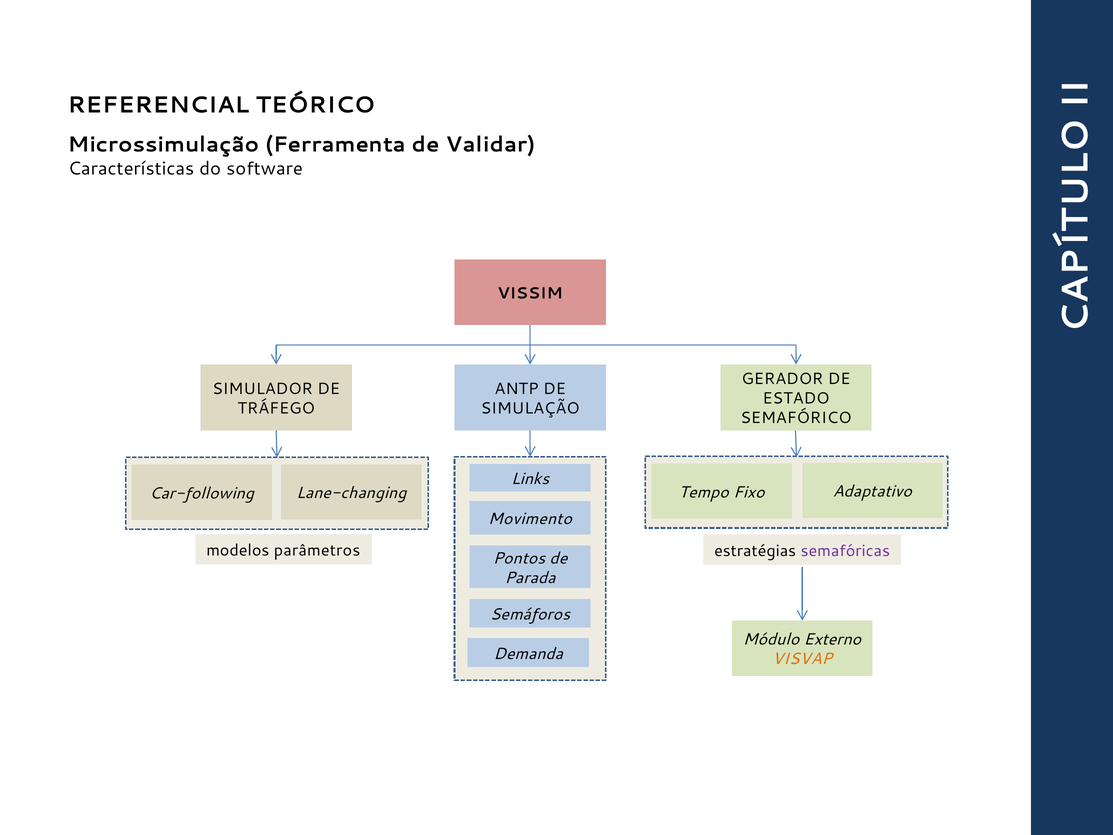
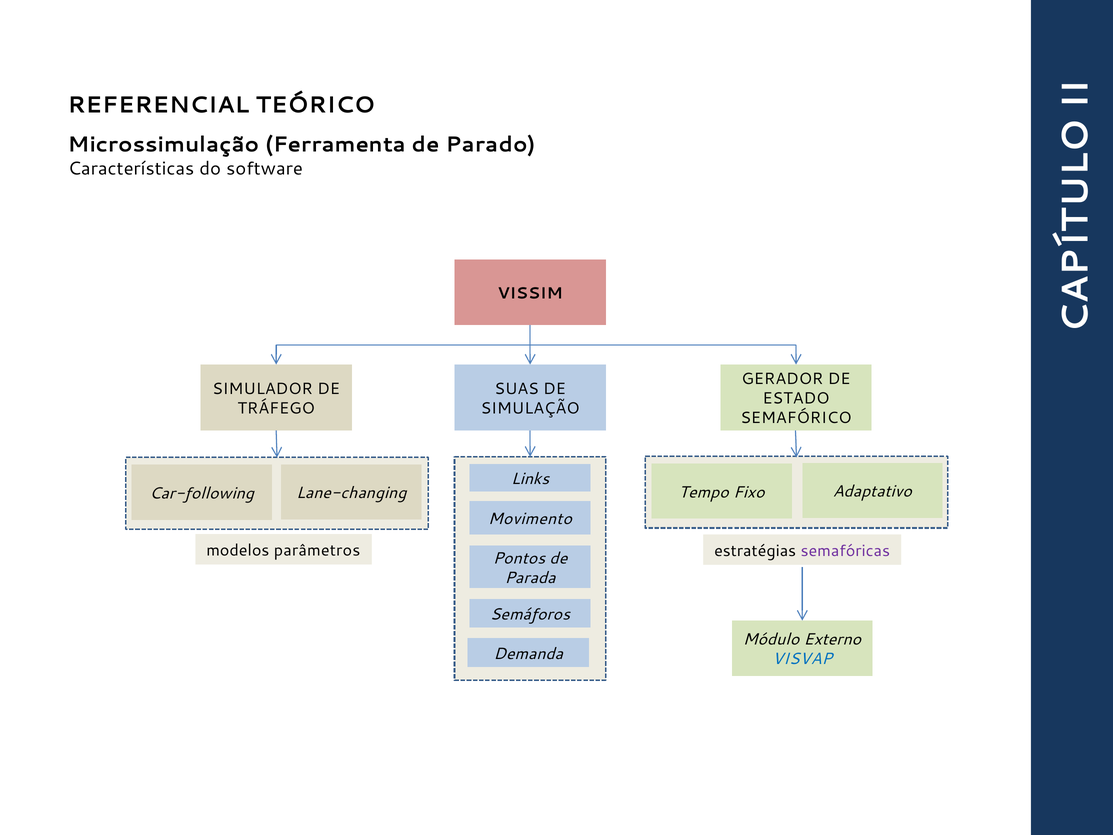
Validar: Validar -> Parado (491, 145)
ANTP: ANTP -> SUAS (517, 389)
VISVAP colour: orange -> blue (802, 659)
